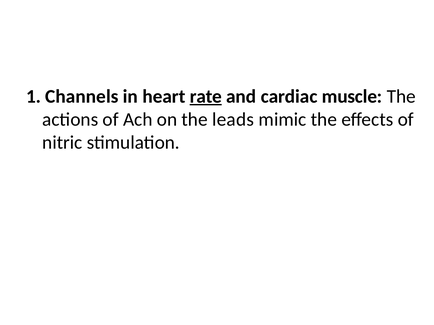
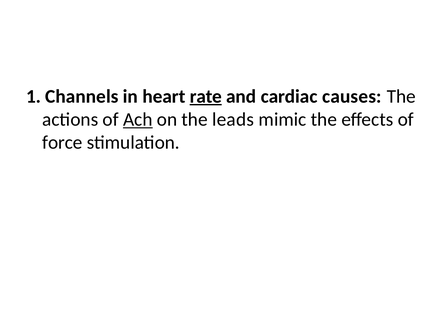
muscle: muscle -> causes (352, 96)
Ach underline: none -> present (138, 120)
nitric: nitric -> force (62, 143)
